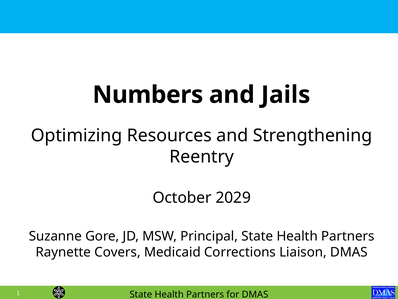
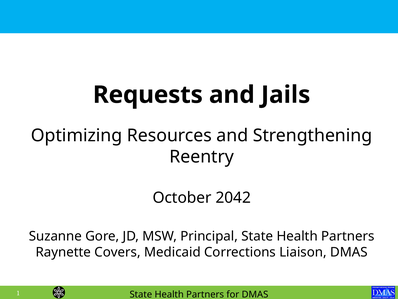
Numbers: Numbers -> Requests (148, 95)
2029: 2029 -> 2042 (233, 198)
